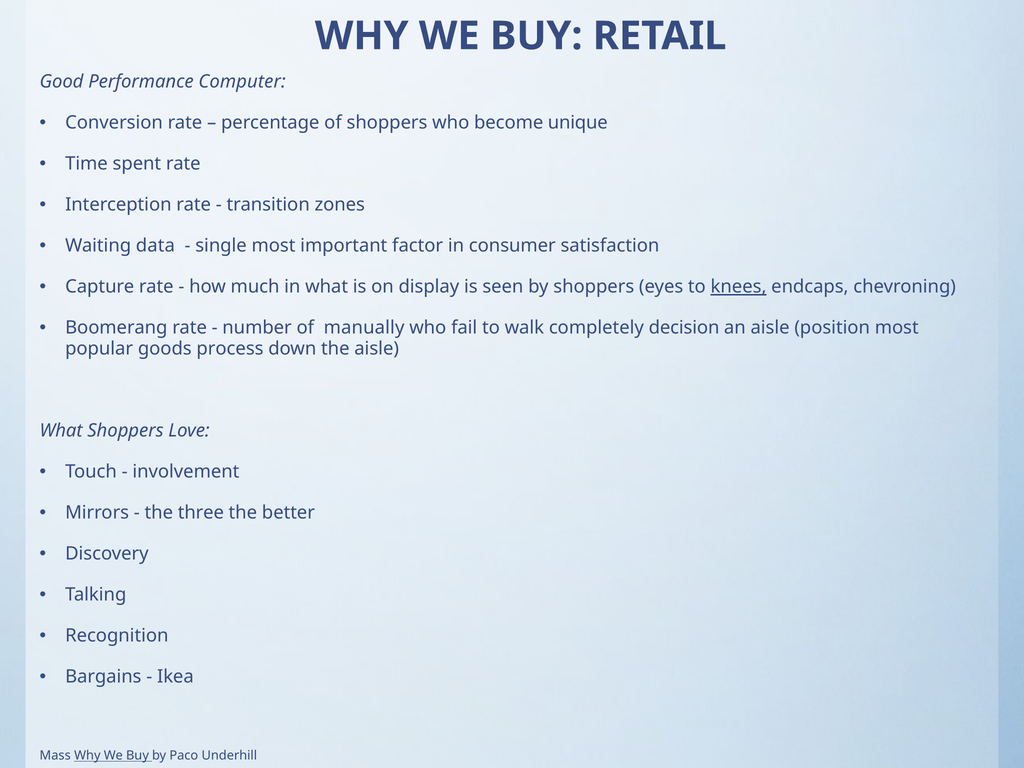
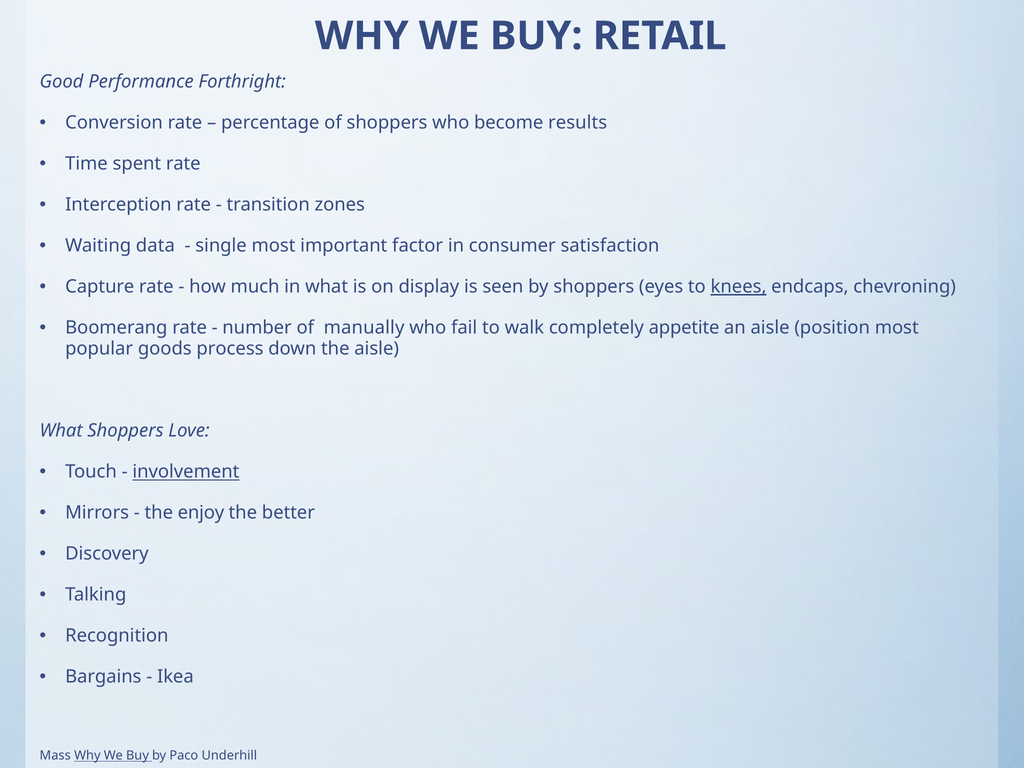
Computer: Computer -> Forthright (242, 82)
unique: unique -> results (578, 123)
decision: decision -> appetite (684, 328)
involvement underline: none -> present (186, 472)
three: three -> enjoy (201, 513)
